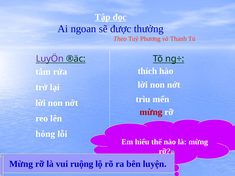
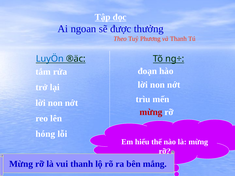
LuyÖn colour: purple -> blue (50, 59)
thích: thích -> đoạn (147, 71)
vui ruộng: ruộng -> thanh (82, 164)
luyện: luyện -> mắng (155, 164)
